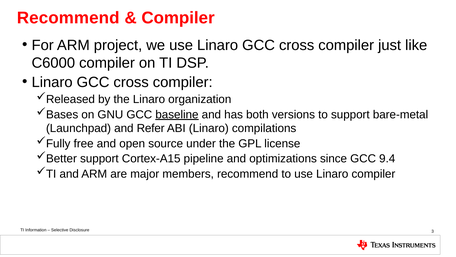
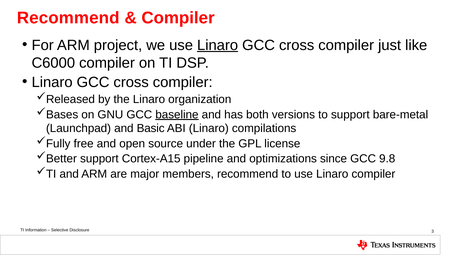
Linaro underline: none -> present (218, 45)
Refer: Refer -> Basic (151, 128)
9.4: 9.4 -> 9.8 (387, 158)
